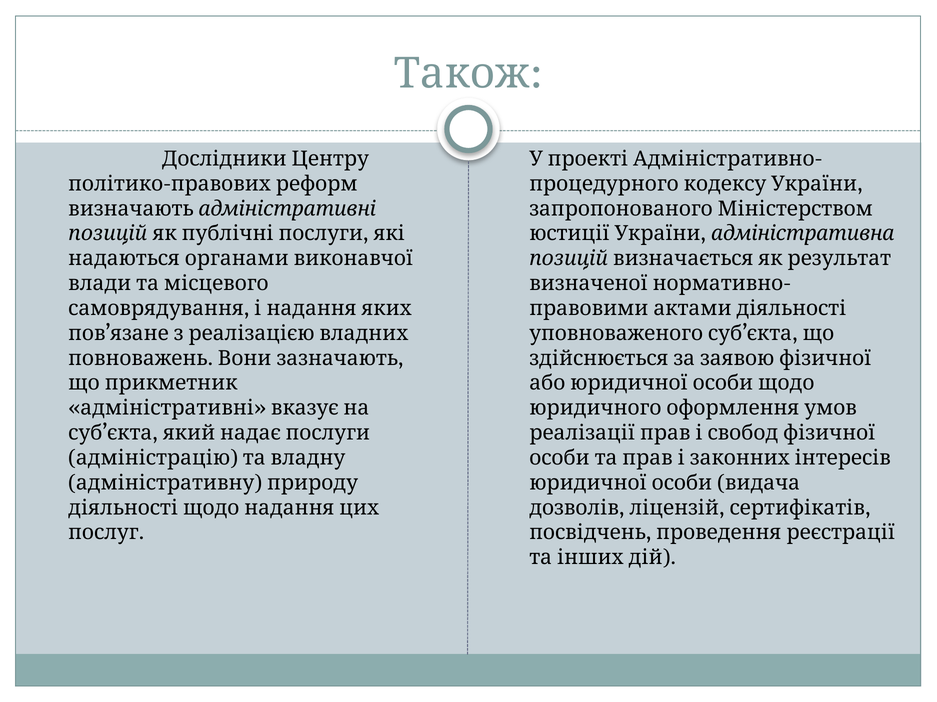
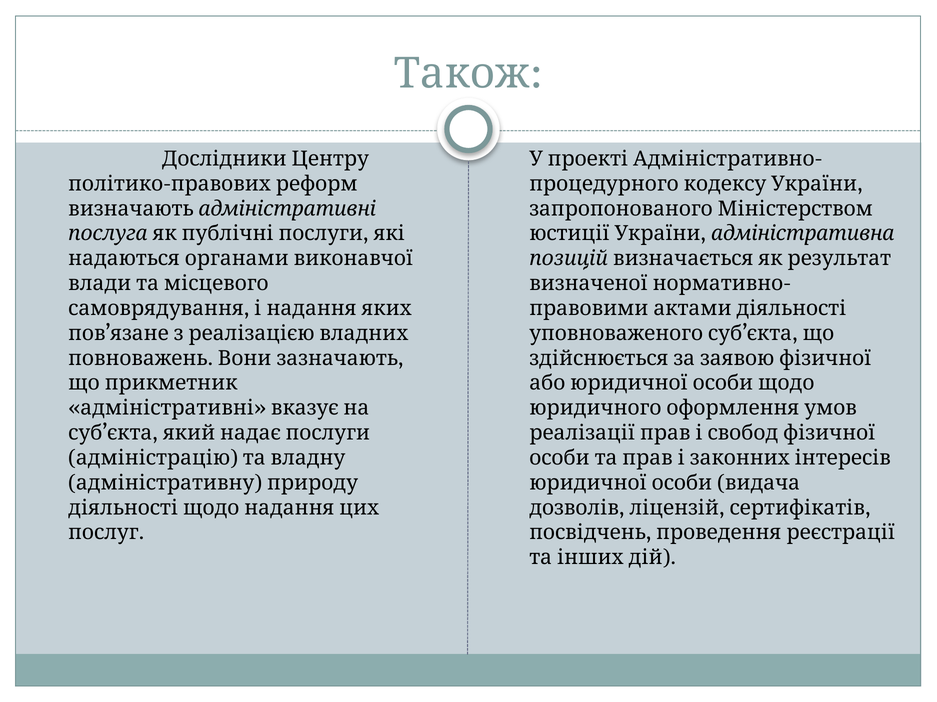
позицій: позицій -> послуга (108, 234)
